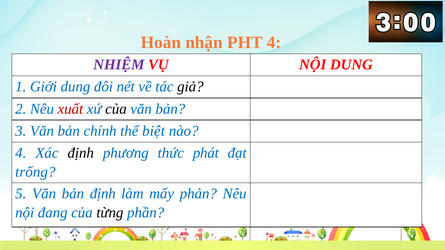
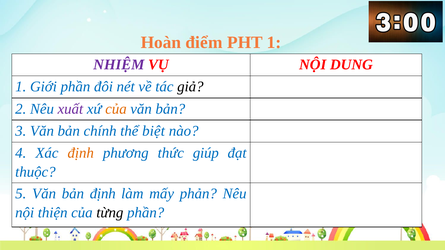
nhận: nhận -> điểm (204, 42)
PHT 4: 4 -> 1 (274, 42)
Giới dung: dung -> phần (75, 87)
xuất colour: red -> purple (70, 109)
của colour: black -> orange (116, 109)
định colour: black -> orange (81, 153)
phát: phát -> giúp (206, 153)
trống: trống -> thuộc (35, 172)
đang: đang -> thiện (53, 213)
